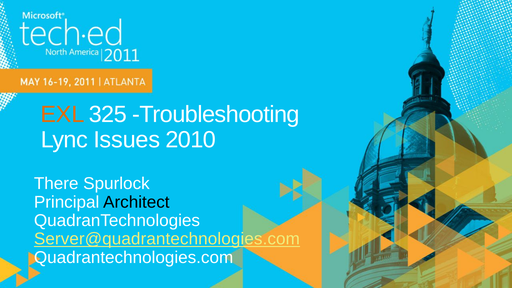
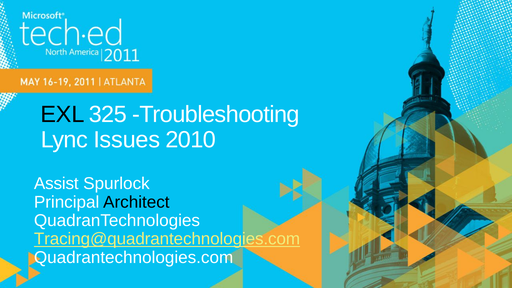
EXL colour: orange -> black (63, 114)
There: There -> Assist (56, 184)
Server@quadrantechnologies.com: Server@quadrantechnologies.com -> Tracing@quadrantechnologies.com (167, 239)
